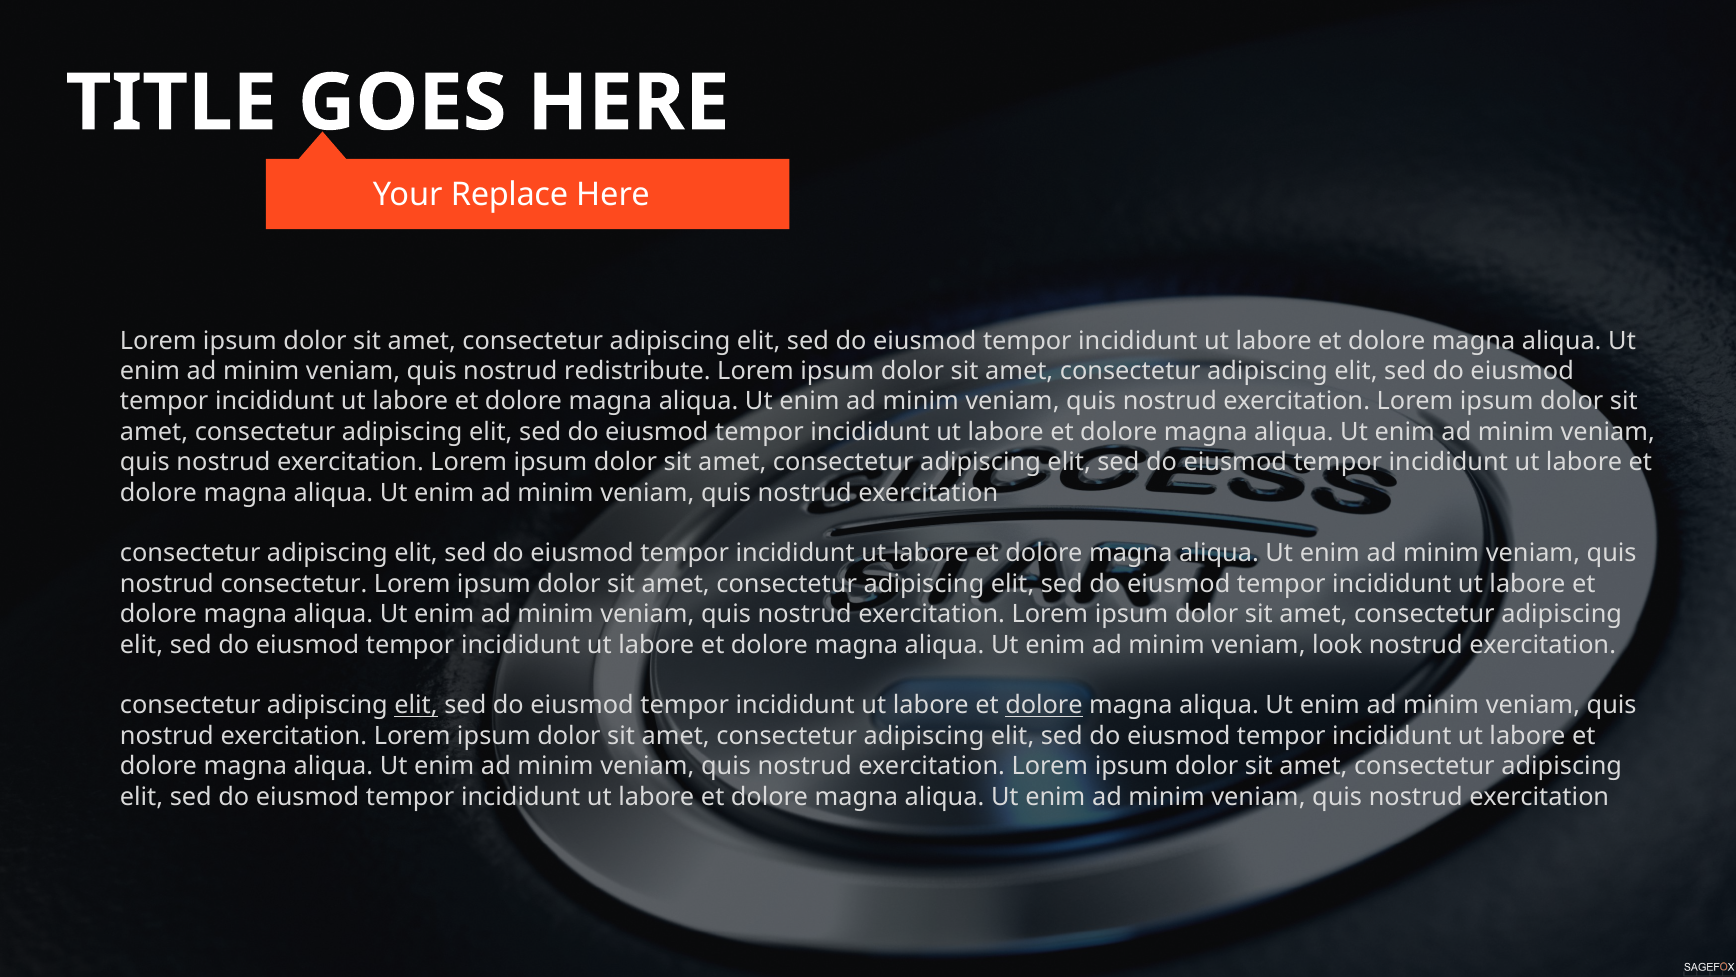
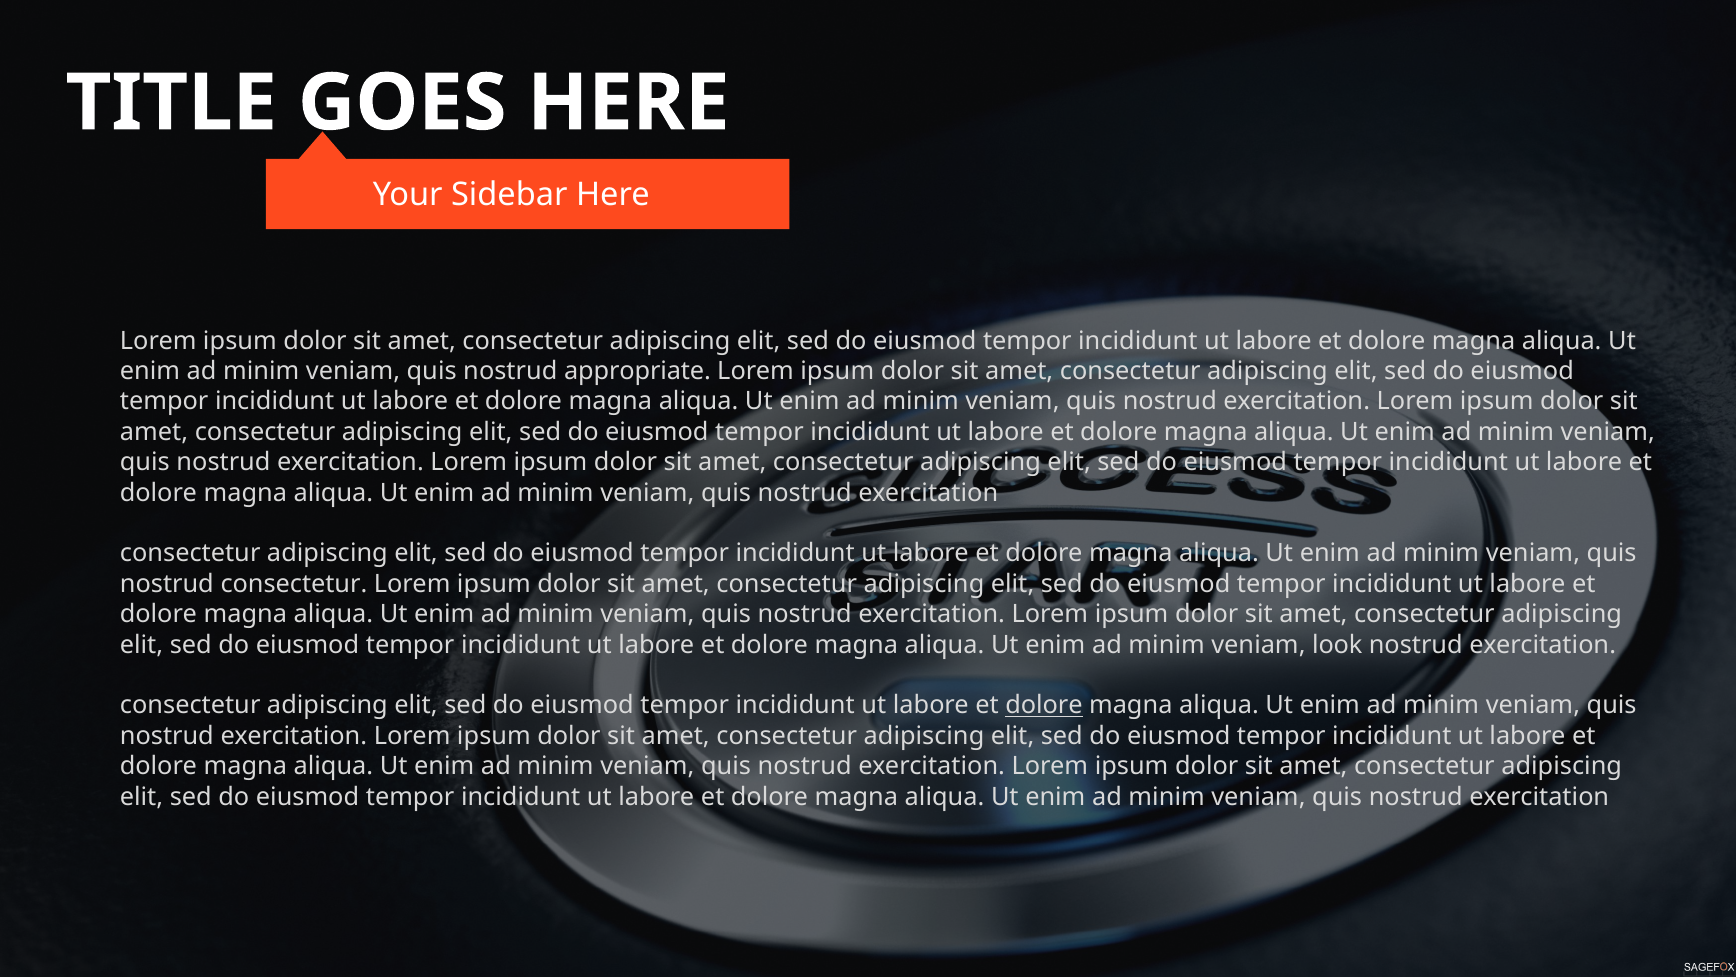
Replace: Replace -> Sidebar (509, 194)
redistribute: redistribute -> appropriate (637, 371)
elit underline: present -> none (416, 705)
